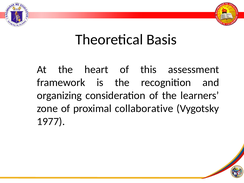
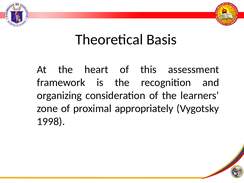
collaborative: collaborative -> appropriately (144, 109)
1977: 1977 -> 1998 (51, 122)
